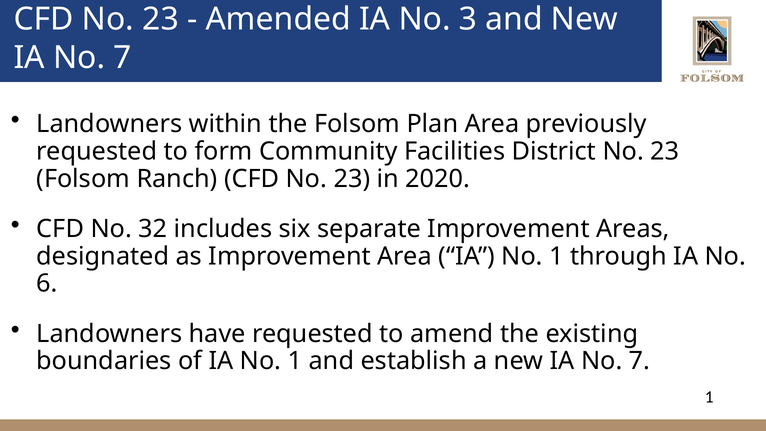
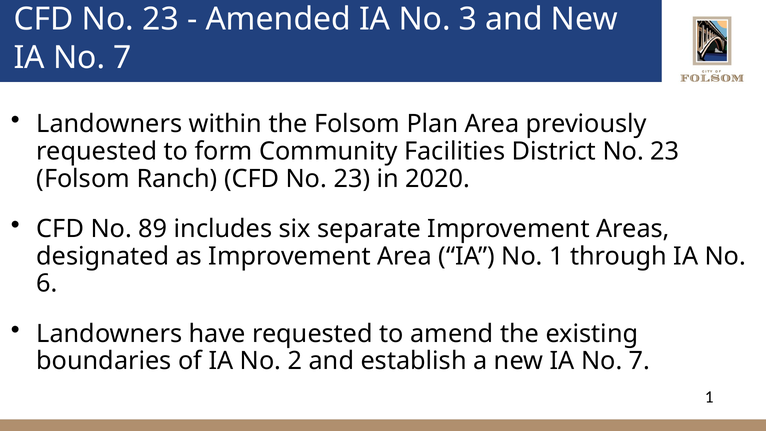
32: 32 -> 89 (153, 229)
of IA No 1: 1 -> 2 (295, 361)
